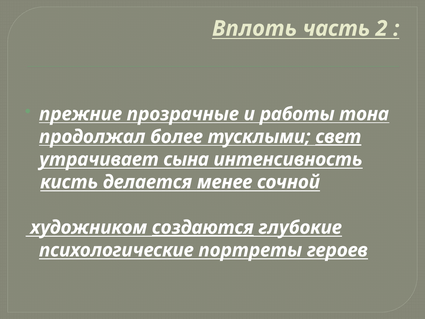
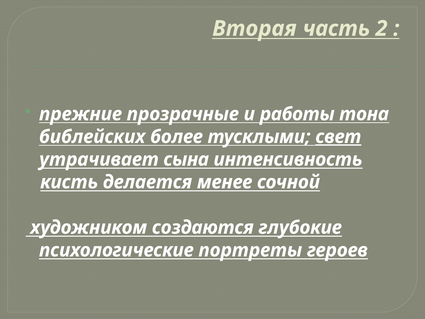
Вплоть: Вплоть -> Вторая (254, 29)
продолжал: продолжал -> библейских (92, 137)
создаются underline: present -> none (203, 227)
